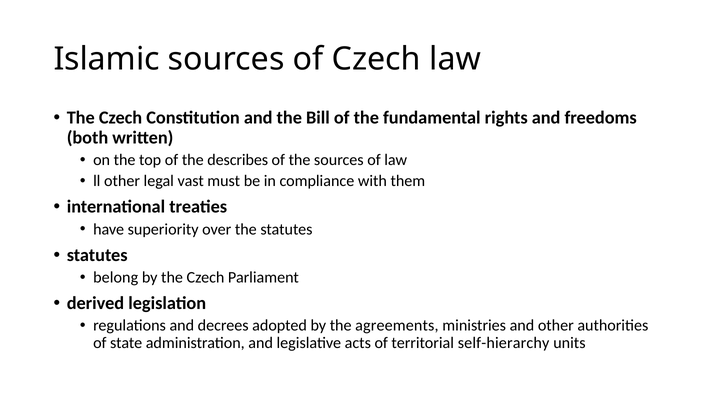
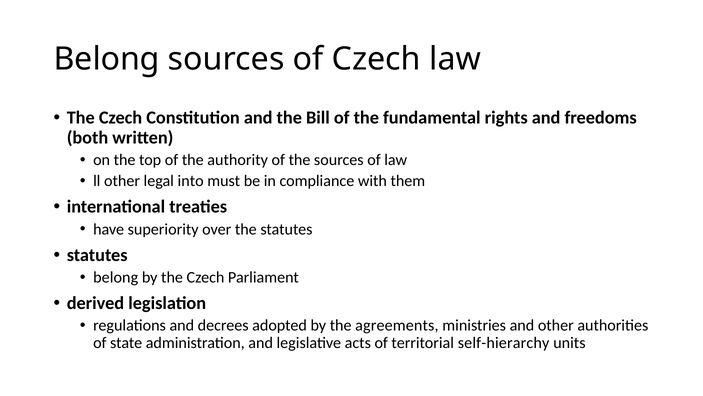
Islamic: Islamic -> Belong (107, 59)
describes: describes -> authority (238, 160)
vast: vast -> into (191, 181)
